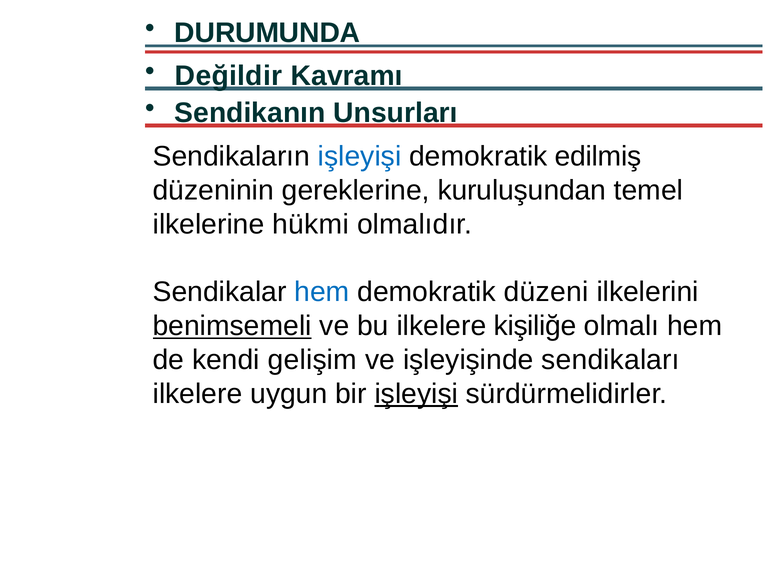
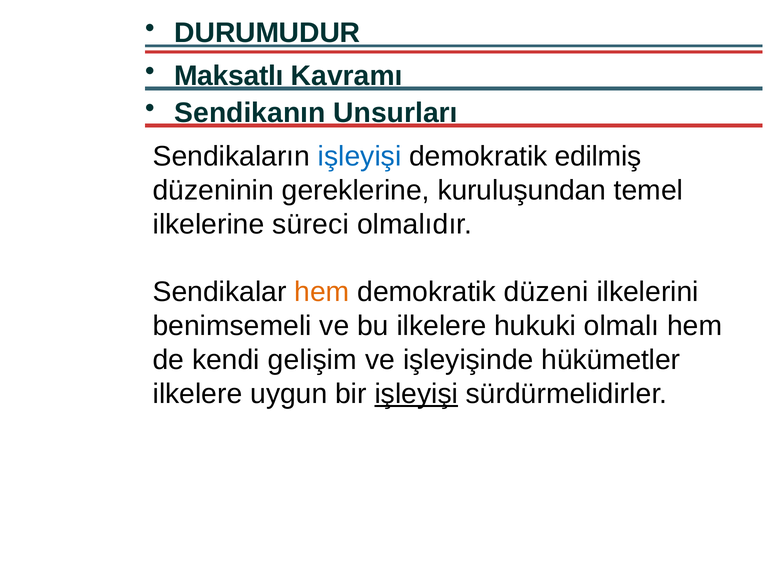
DURUMUNDA: DURUMUNDA -> DURUMUDUR (267, 33)
Değildir: Değildir -> Maksatlı (229, 76)
hükmi: hükmi -> süreci (311, 224)
hem colour: blue -> orange (322, 292)
benimsemeli underline: present -> none (232, 326)
kişiliğe: kişiliğe -> hukuki (535, 326)
sendikaları: sendikaları -> hükümetler (611, 360)
